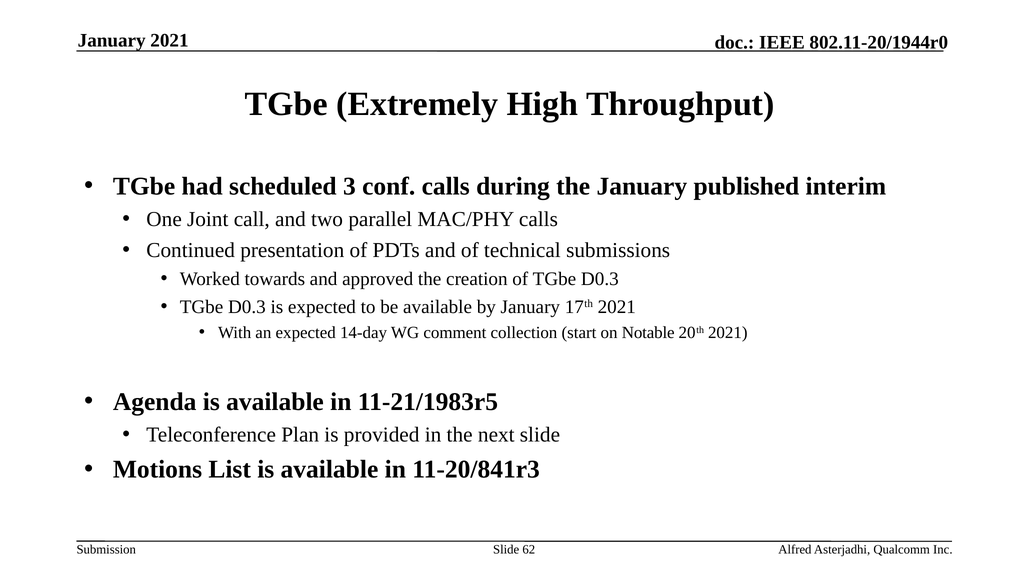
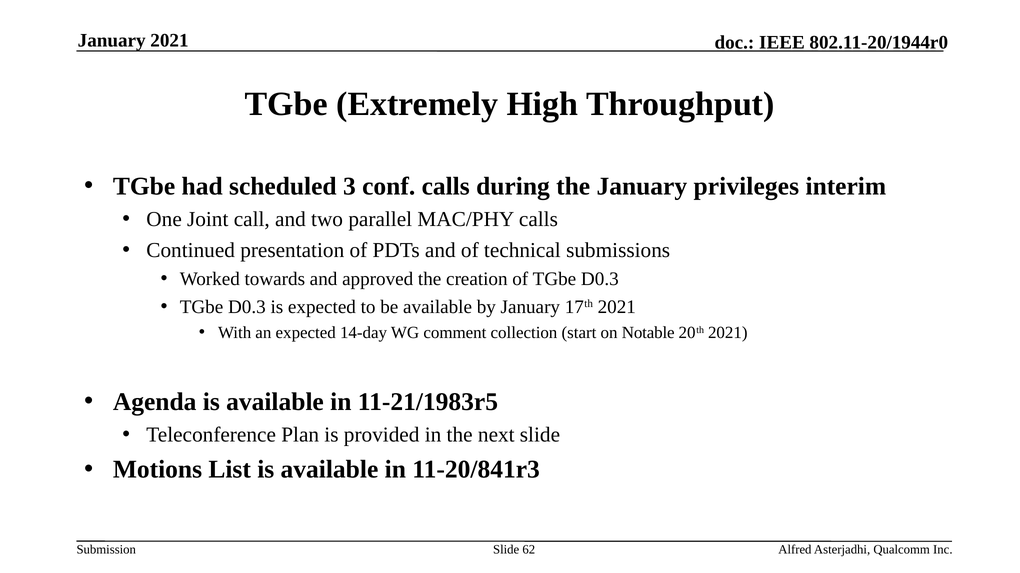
published: published -> privileges (746, 187)
